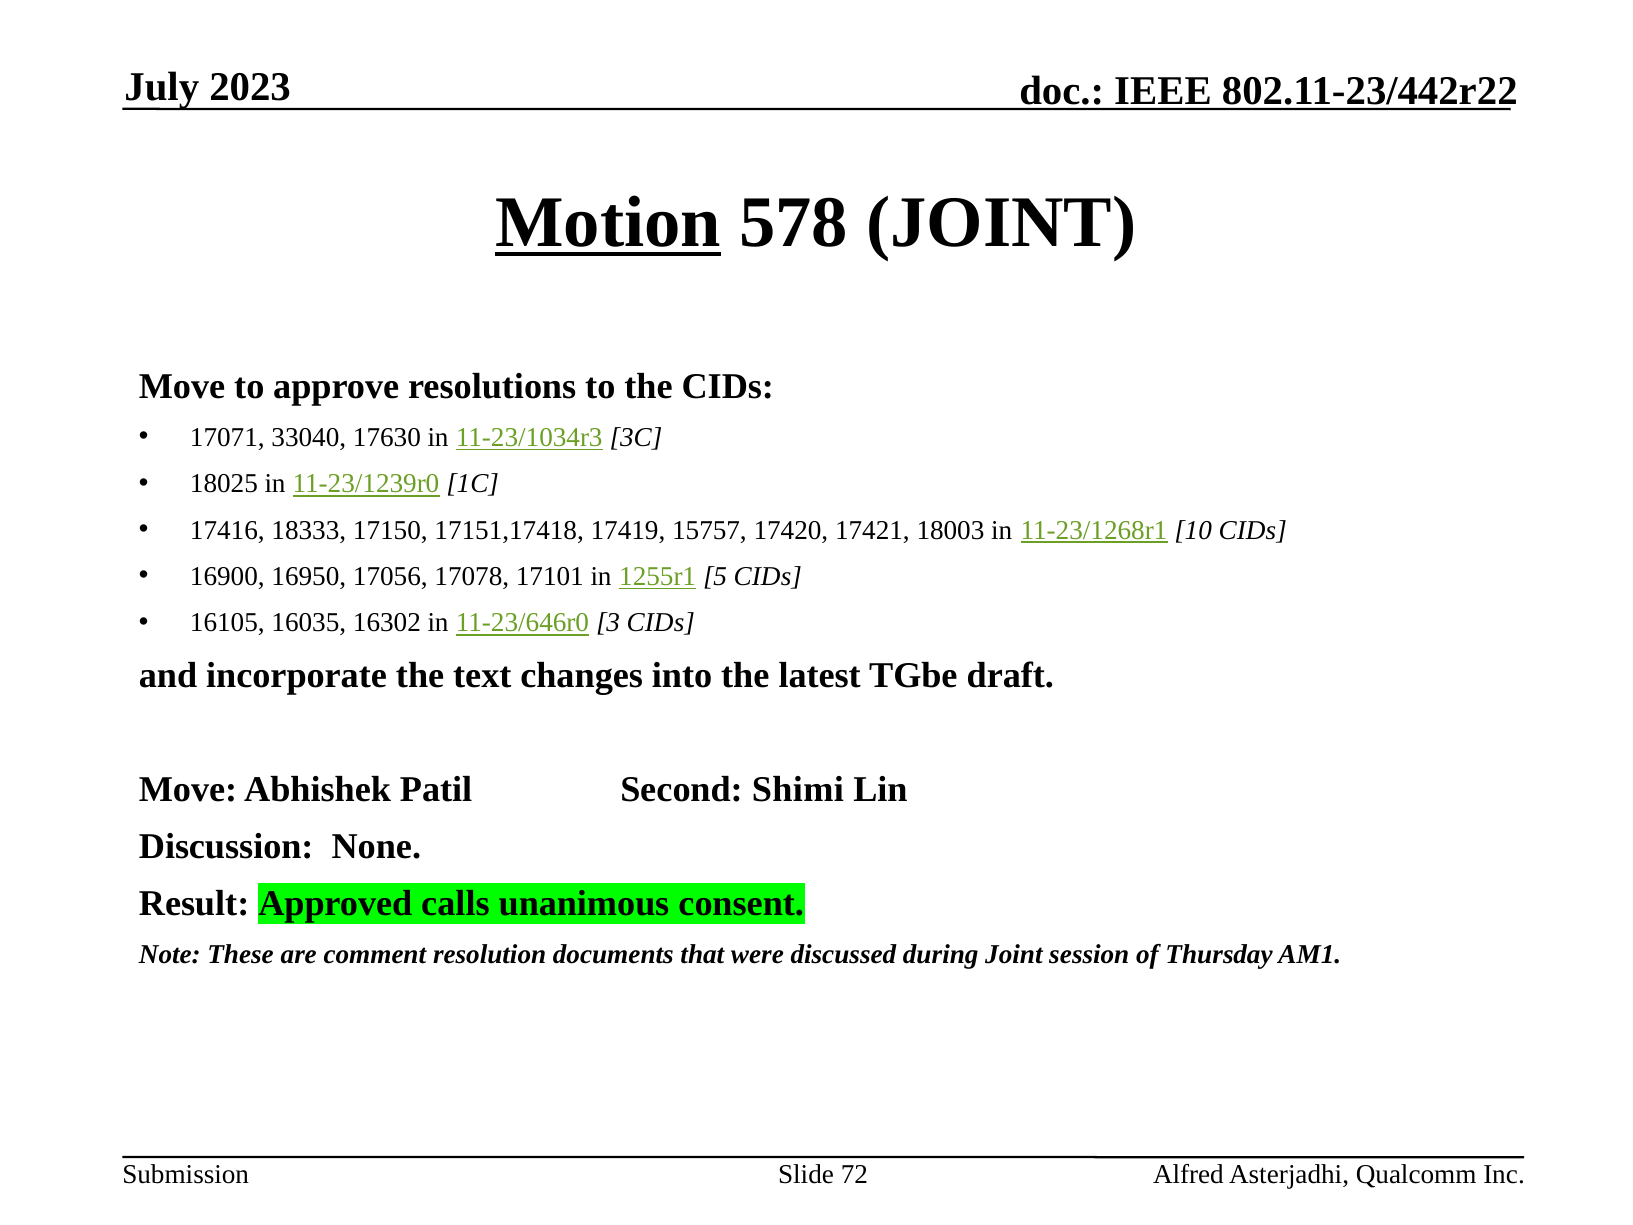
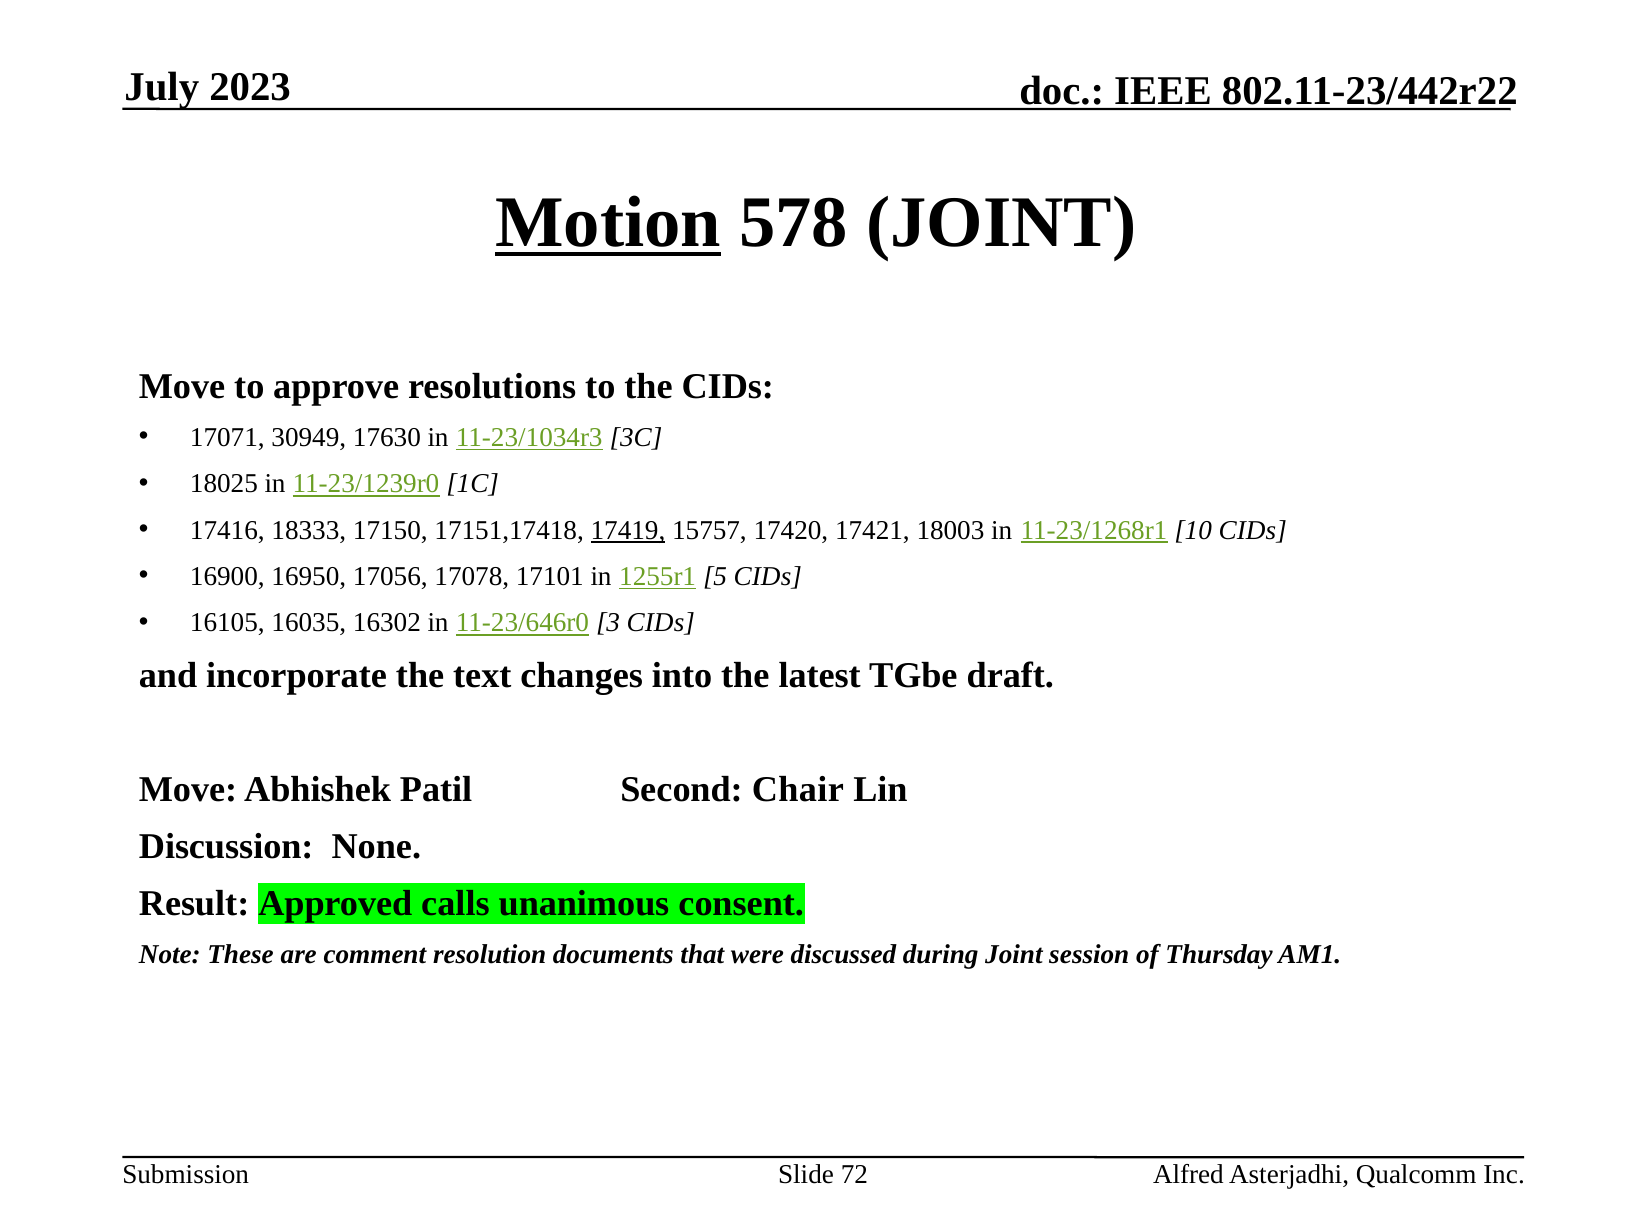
33040: 33040 -> 30949 (309, 437)
17419 underline: none -> present (628, 530)
Shimi: Shimi -> Chair (798, 789)
